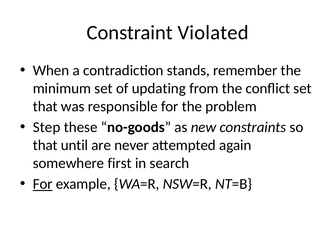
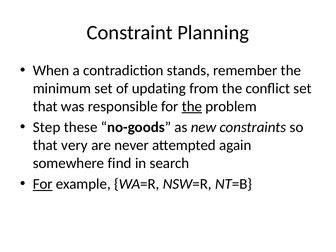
Violated: Violated -> Planning (213, 33)
the underline: none -> present (192, 106)
until: until -> very (74, 145)
first: first -> find (120, 163)
